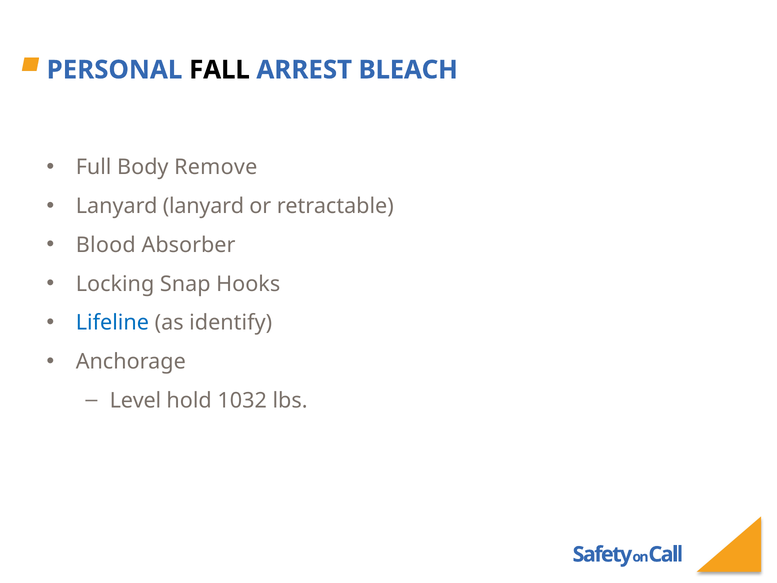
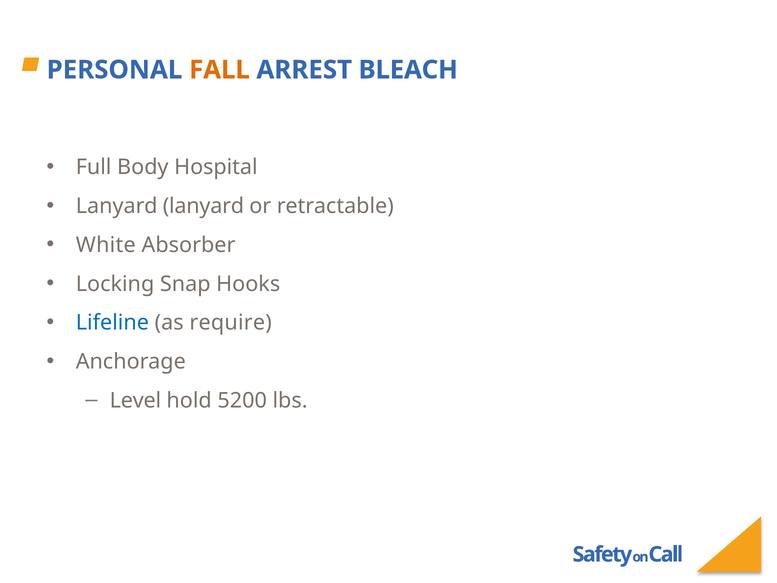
FALL colour: black -> orange (219, 70)
Remove: Remove -> Hospital (216, 167)
Blood: Blood -> White (106, 245)
identify: identify -> require (231, 323)
1032: 1032 -> 5200 (242, 400)
